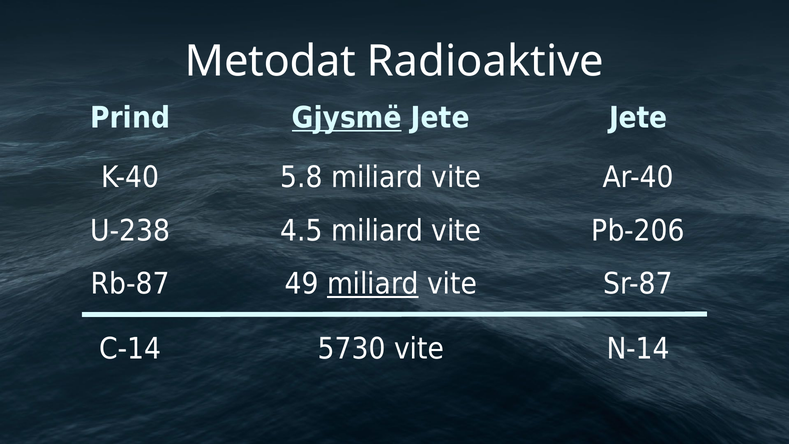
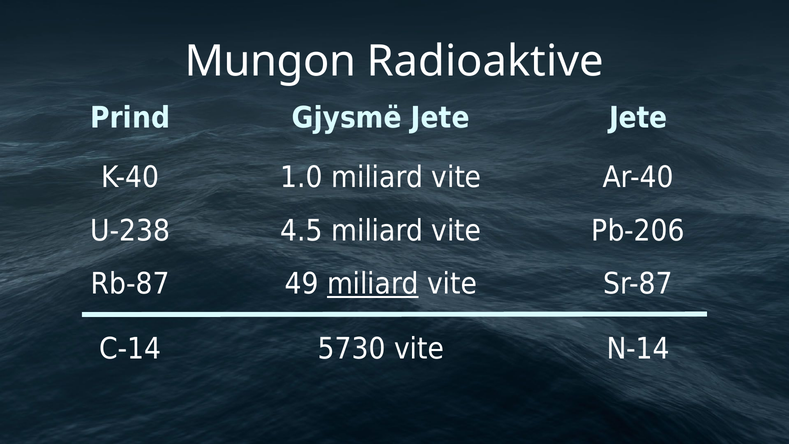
Metodat: Metodat -> Mungon (270, 61)
Gjysmë underline: present -> none (347, 118)
5.8: 5.8 -> 1.0 (302, 178)
